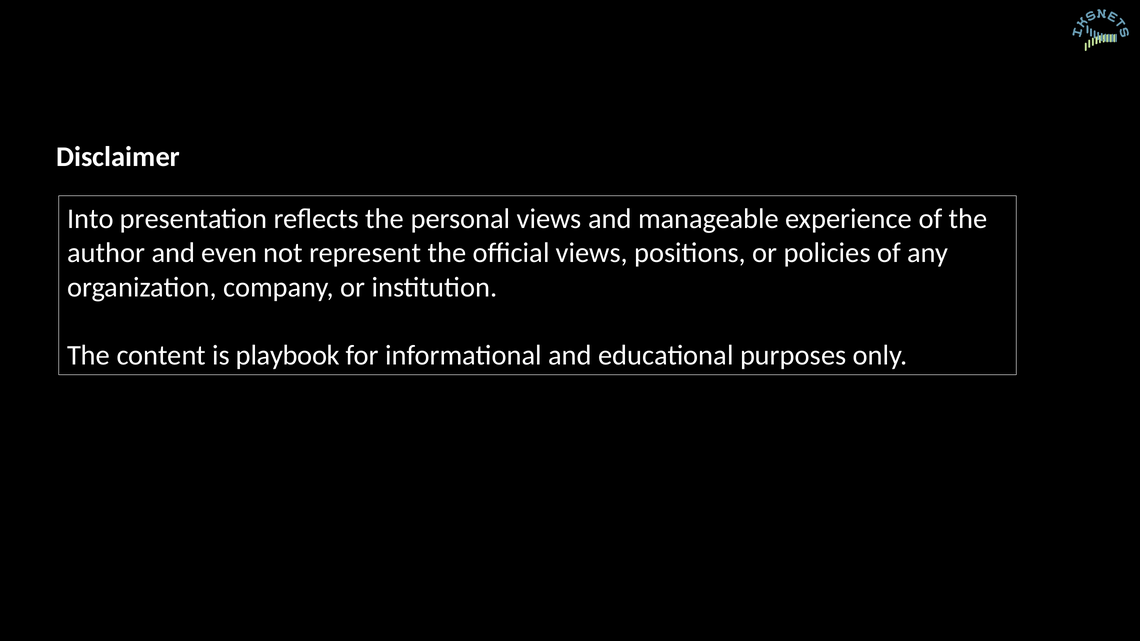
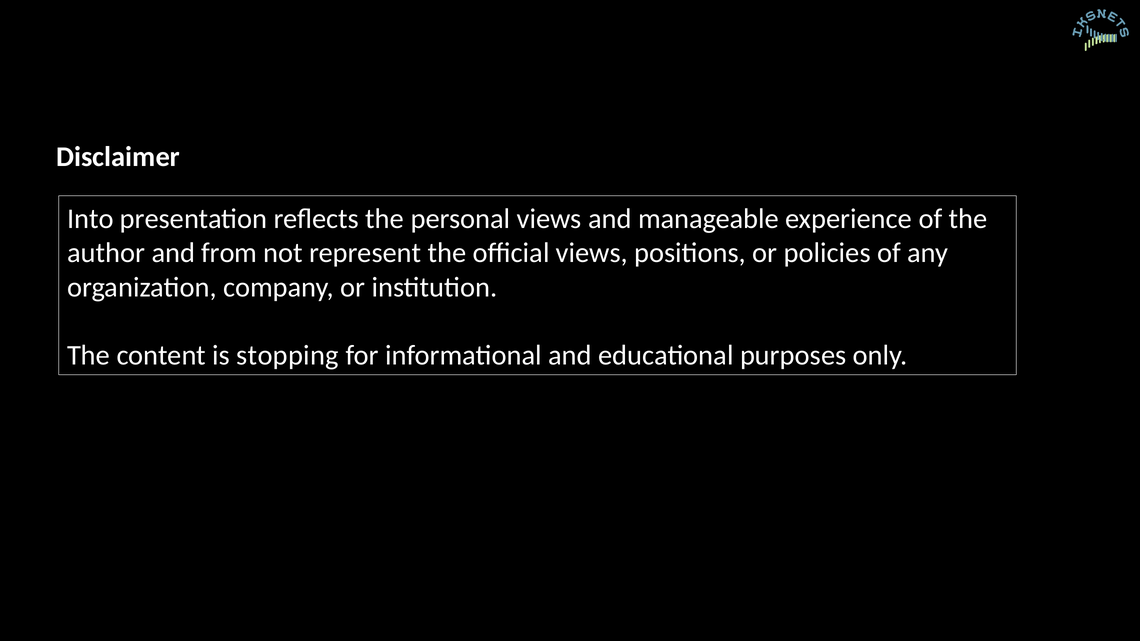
even: even -> from (229, 253)
playbook: playbook -> stopping (288, 356)
